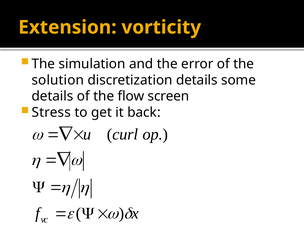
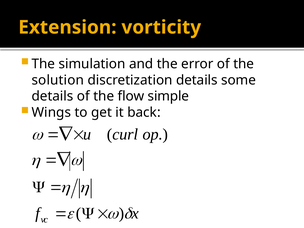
screen: screen -> simple (168, 96)
Stress: Stress -> Wings (51, 112)
